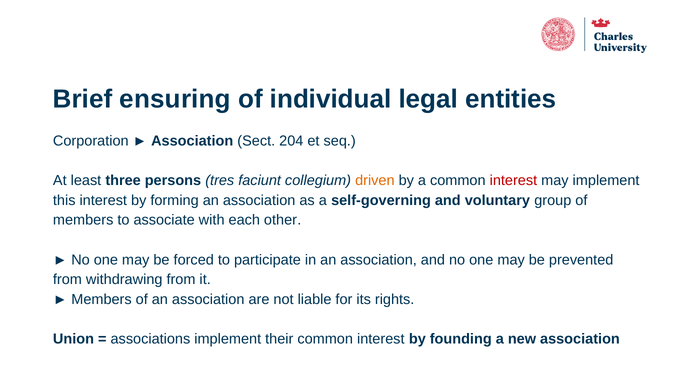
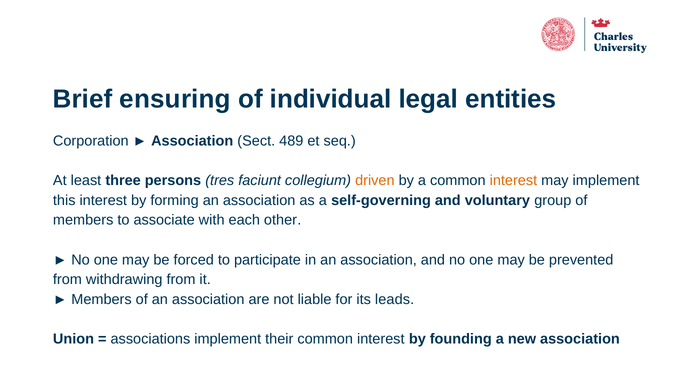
204: 204 -> 489 (291, 141)
interest colour: red -> orange (513, 181)
rights: rights -> leads (395, 299)
